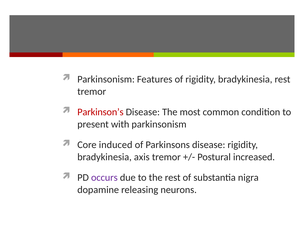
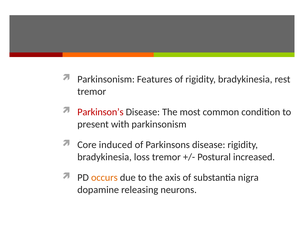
axis: axis -> loss (142, 157)
occurs colour: purple -> orange (104, 178)
the rest: rest -> axis (173, 178)
